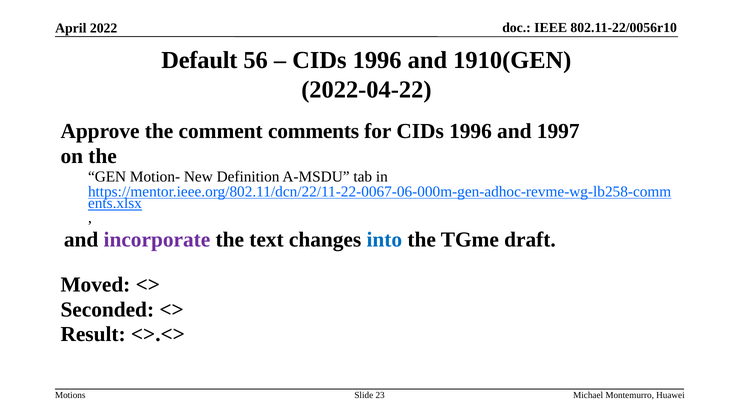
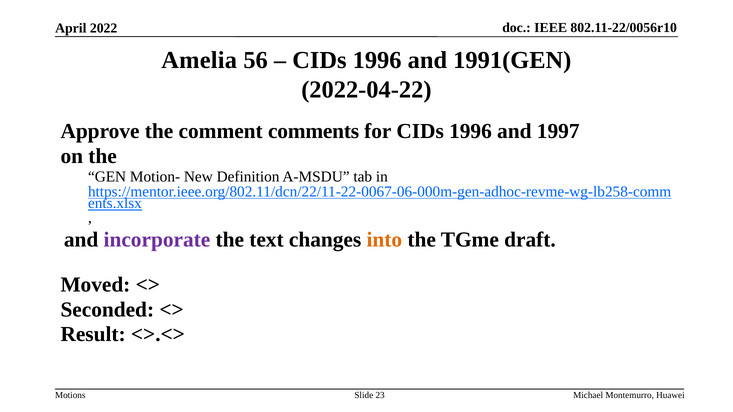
Default: Default -> Amelia (199, 60)
1910(GEN: 1910(GEN -> 1991(GEN (512, 60)
into colour: blue -> orange (384, 240)
